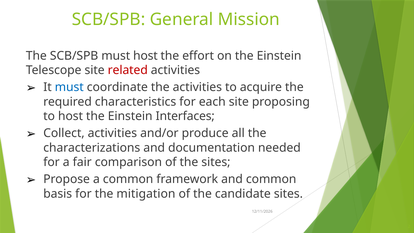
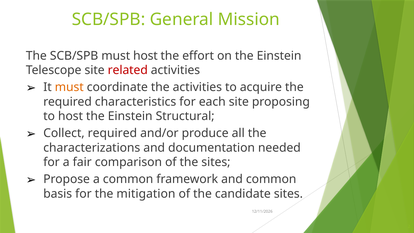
must colour: blue -> orange (69, 87)
Interfaces: Interfaces -> Structural (185, 116)
Collect activities: activities -> required (112, 133)
